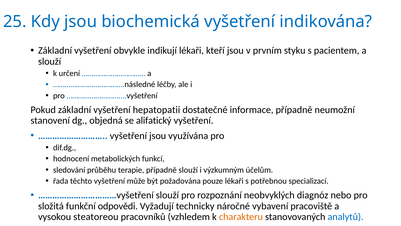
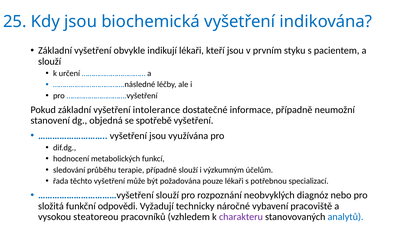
hepatopatii: hepatopatii -> intolerance (156, 110)
alifatický: alifatický -> spotřebě (154, 120)
charakteru colour: orange -> purple (241, 216)
